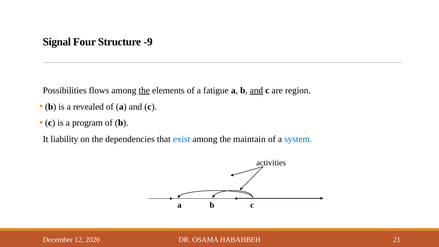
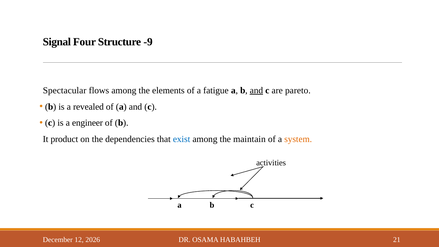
Possibilities: Possibilities -> Spectacular (65, 90)
the underline: present -> none (144, 90)
region: region -> pareto (298, 90)
program: program -> engineer (87, 123)
liability: liability -> product (64, 139)
system colour: blue -> orange (298, 139)
